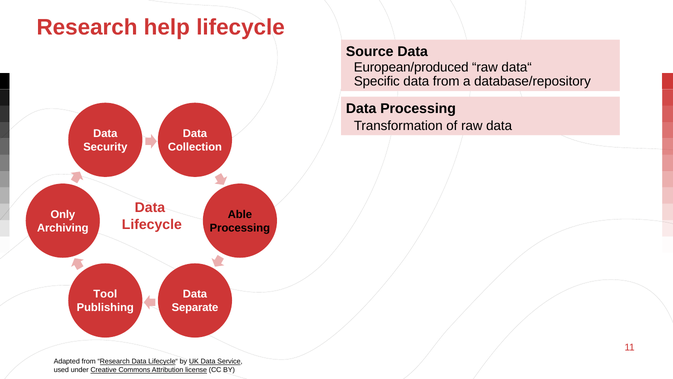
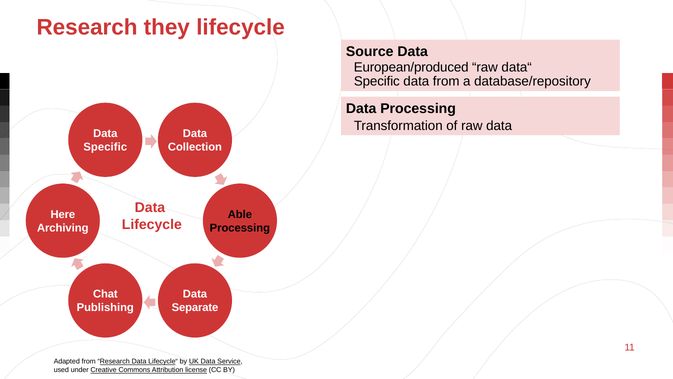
help: help -> they (167, 27)
Security: Security -> Specific (105, 147)
Only: Only -> Here (63, 214)
Tool: Tool -> Chat (105, 294)
